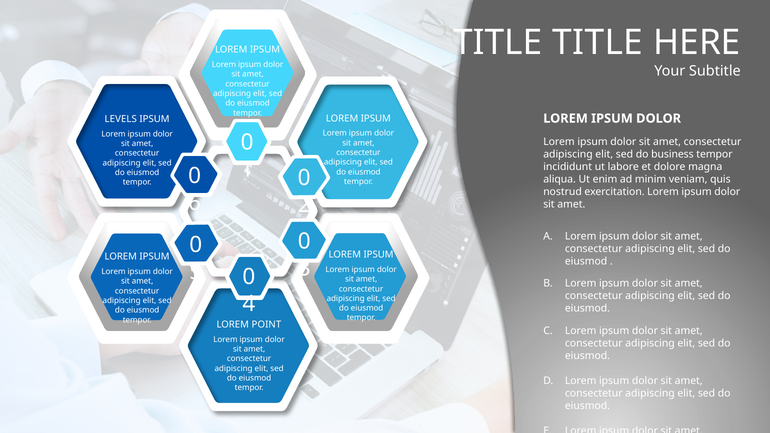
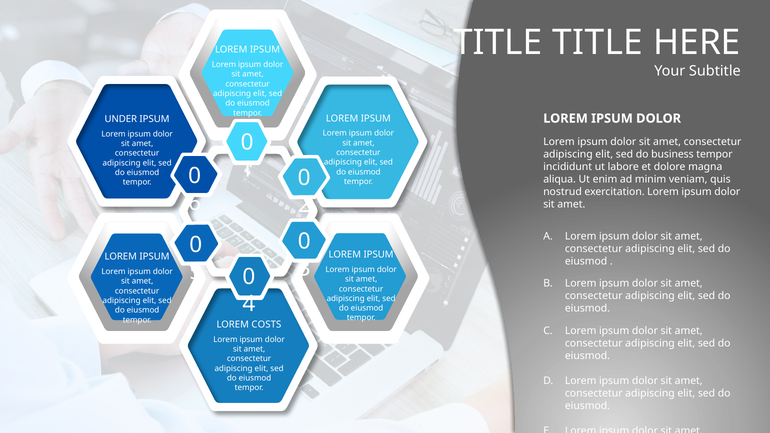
LEVELS: LEVELS -> UNDER (121, 119)
POINT: POINT -> COSTS (266, 325)
